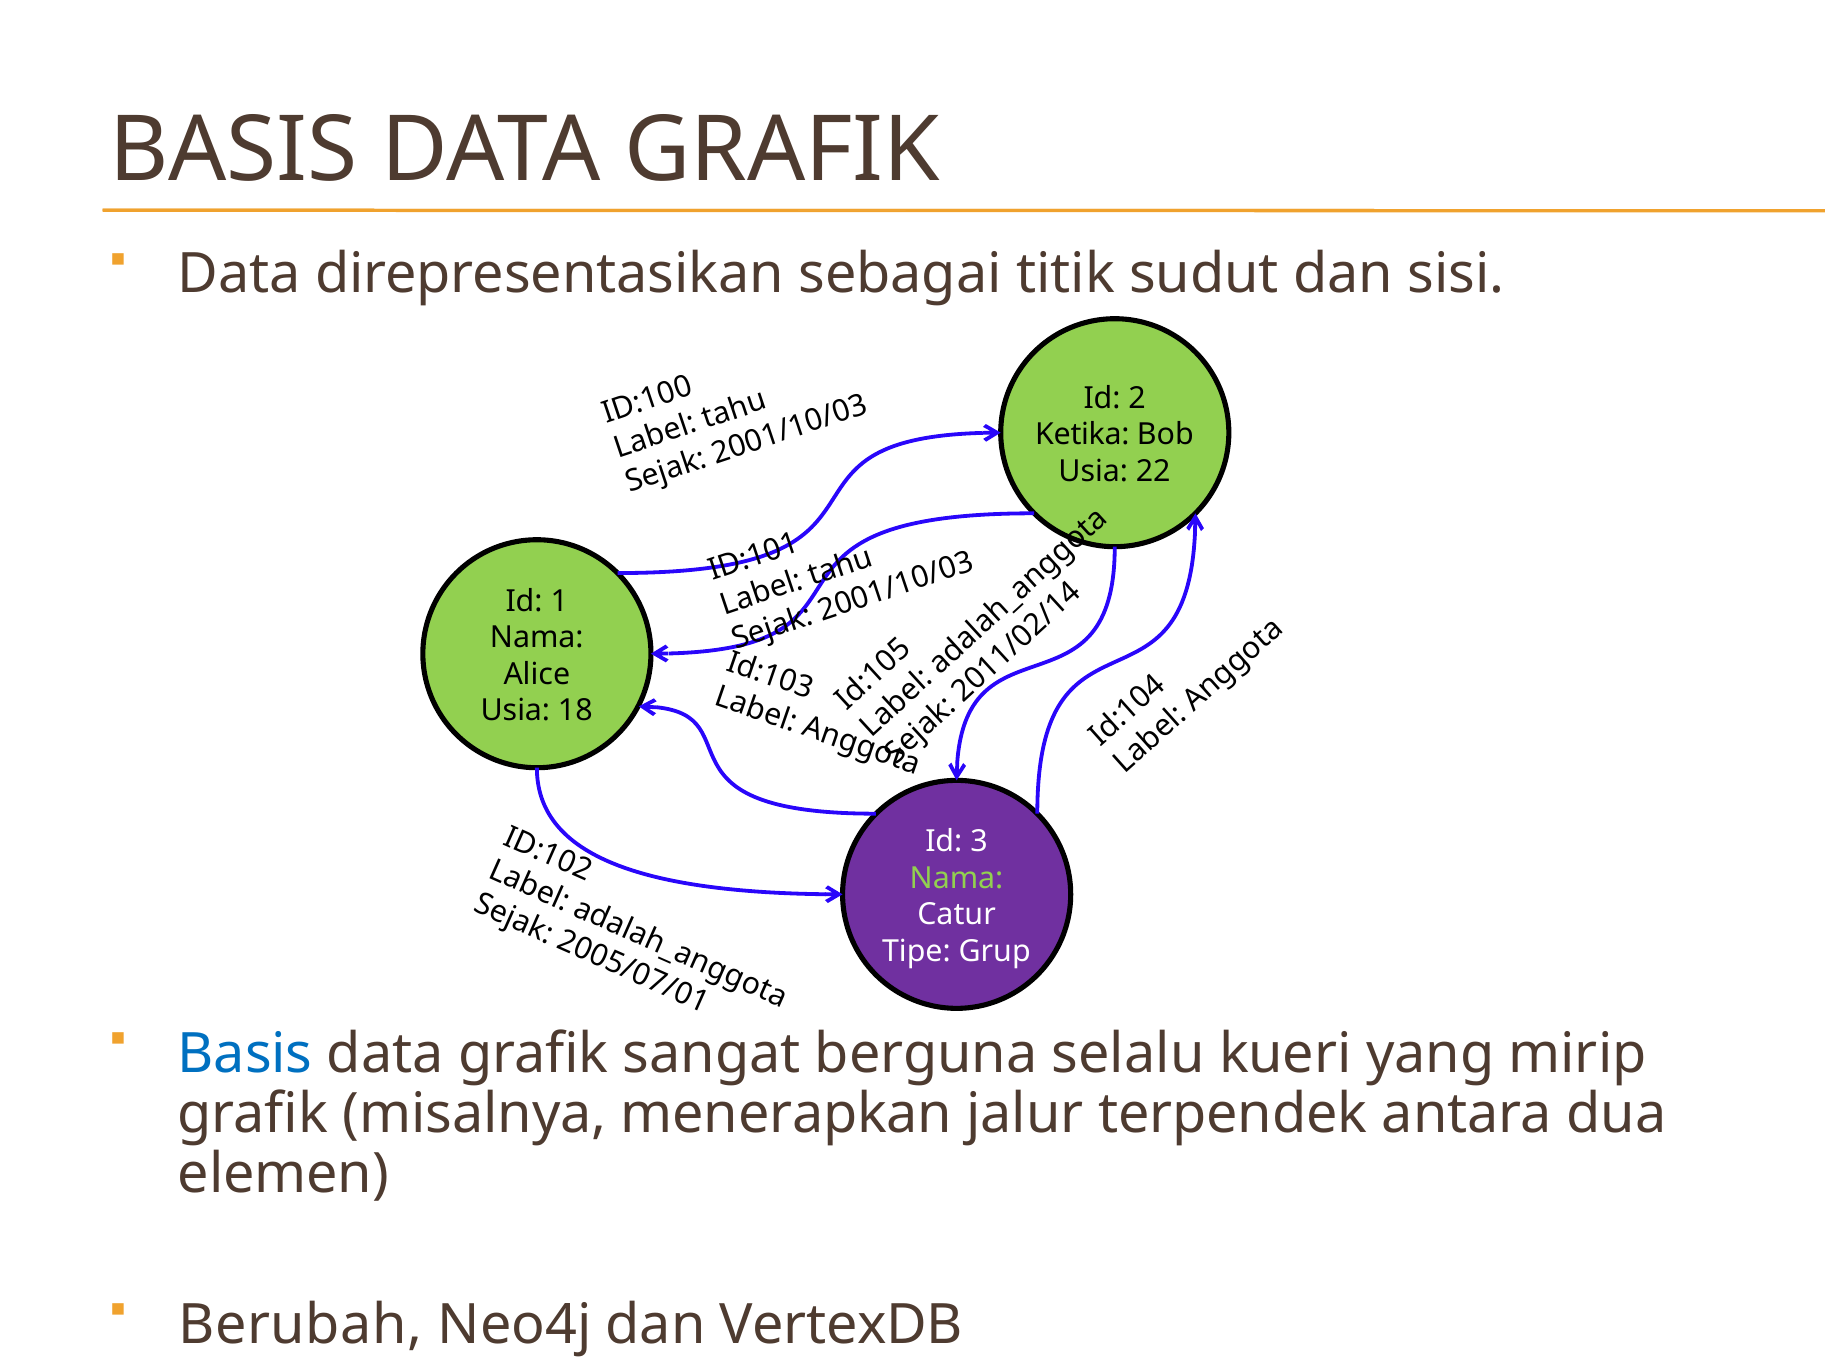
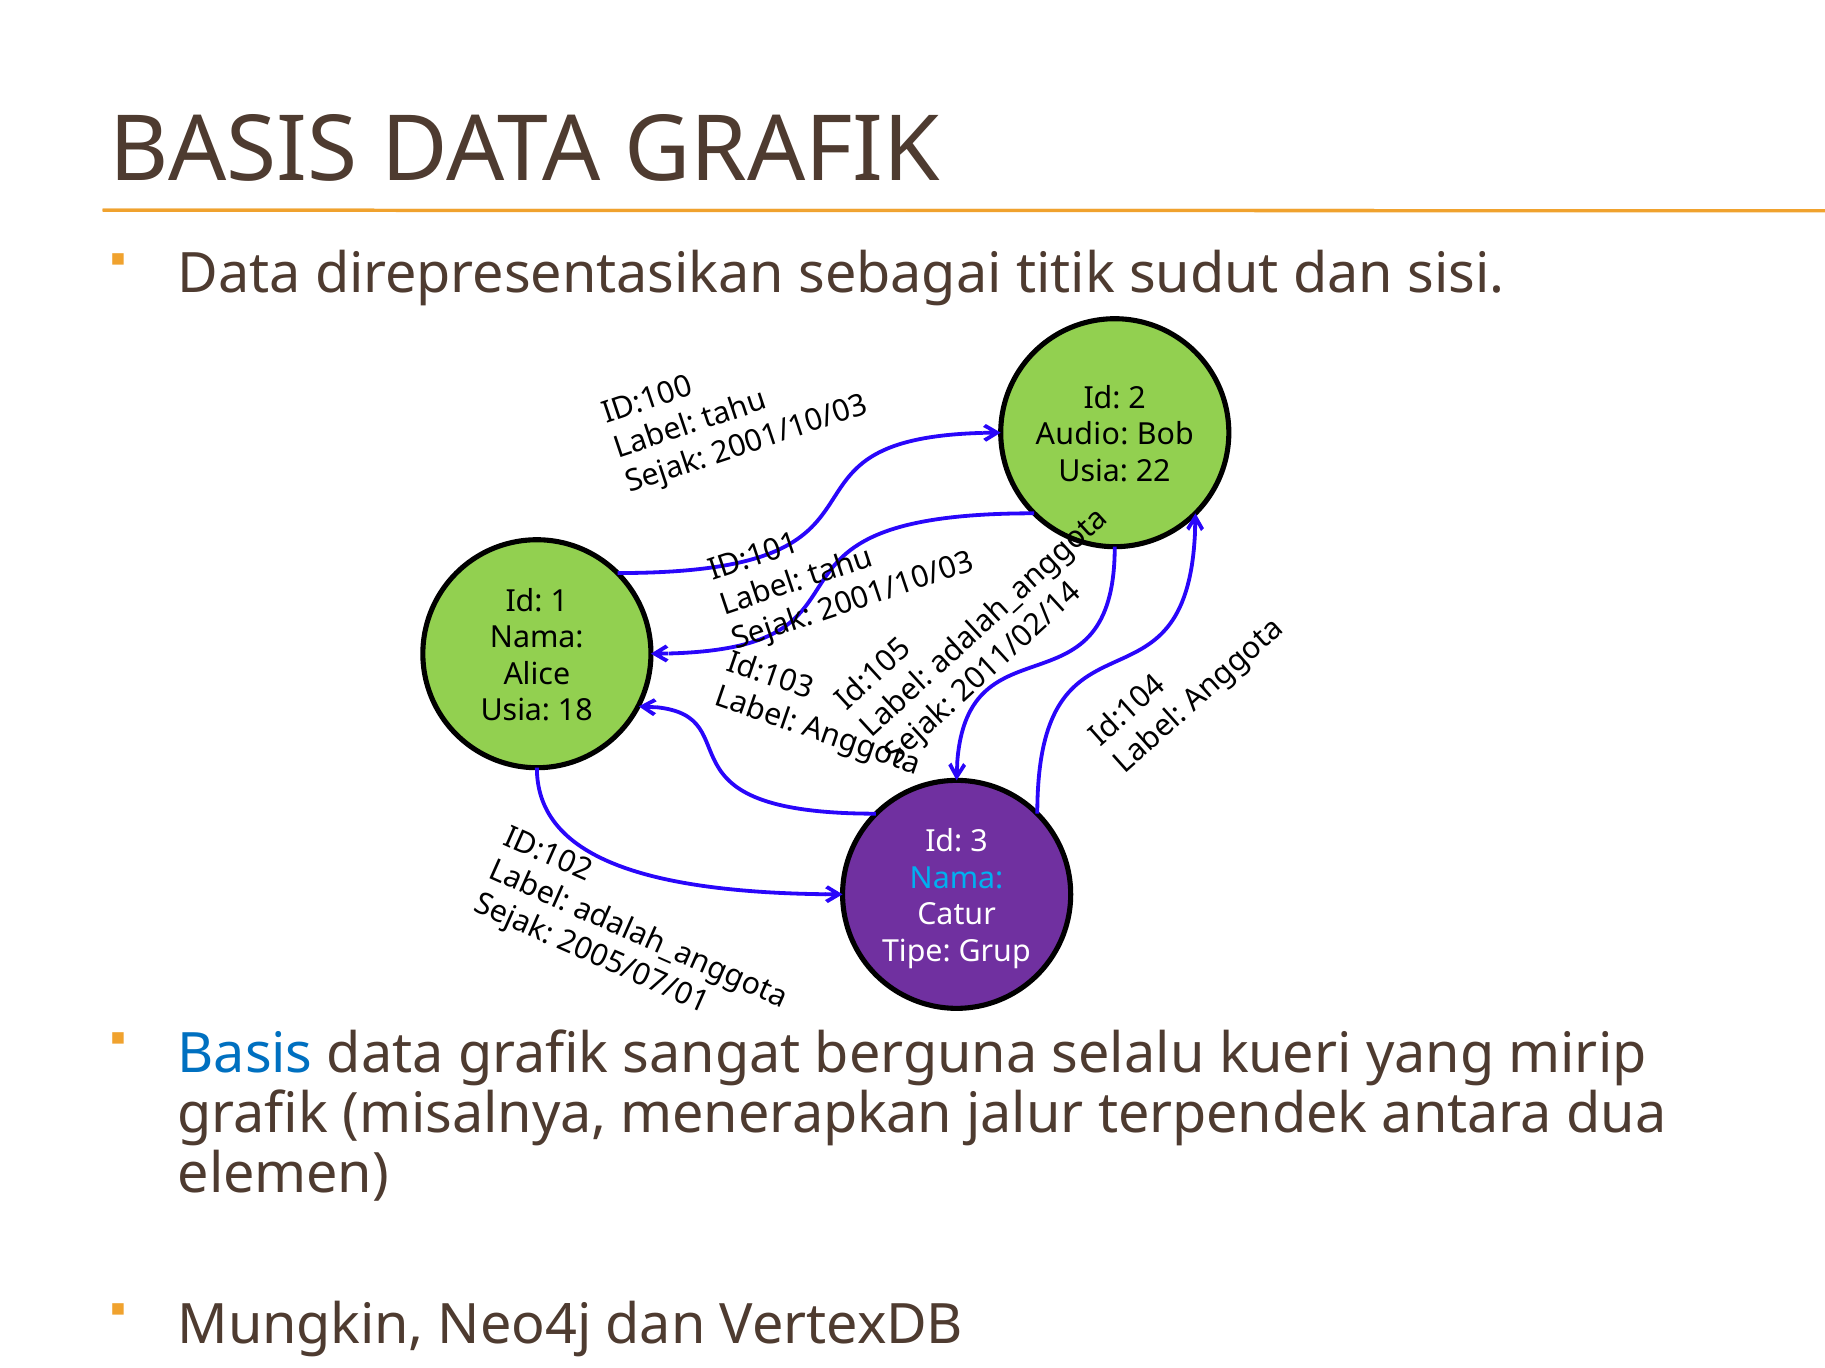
Ketika: Ketika -> Audio (1082, 435)
Nama colour: light green -> light blue (957, 879)
Berubah: Berubah -> Mungkin (301, 1326)
